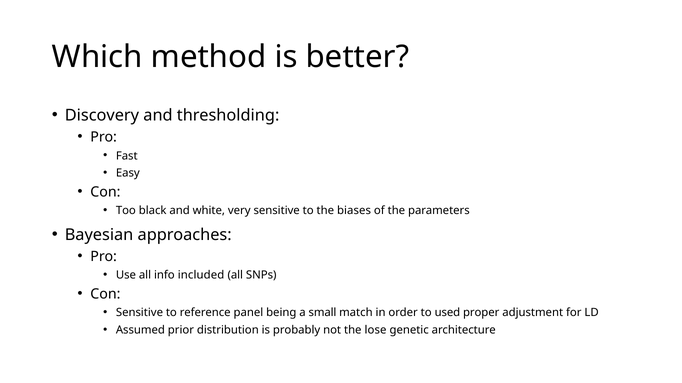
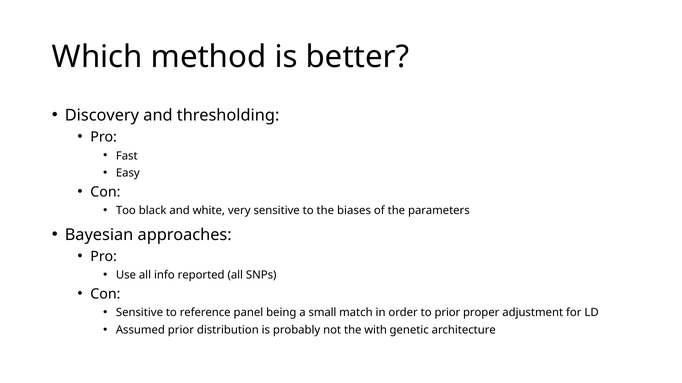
included: included -> reported (201, 275)
to used: used -> prior (447, 313)
lose: lose -> with (376, 330)
